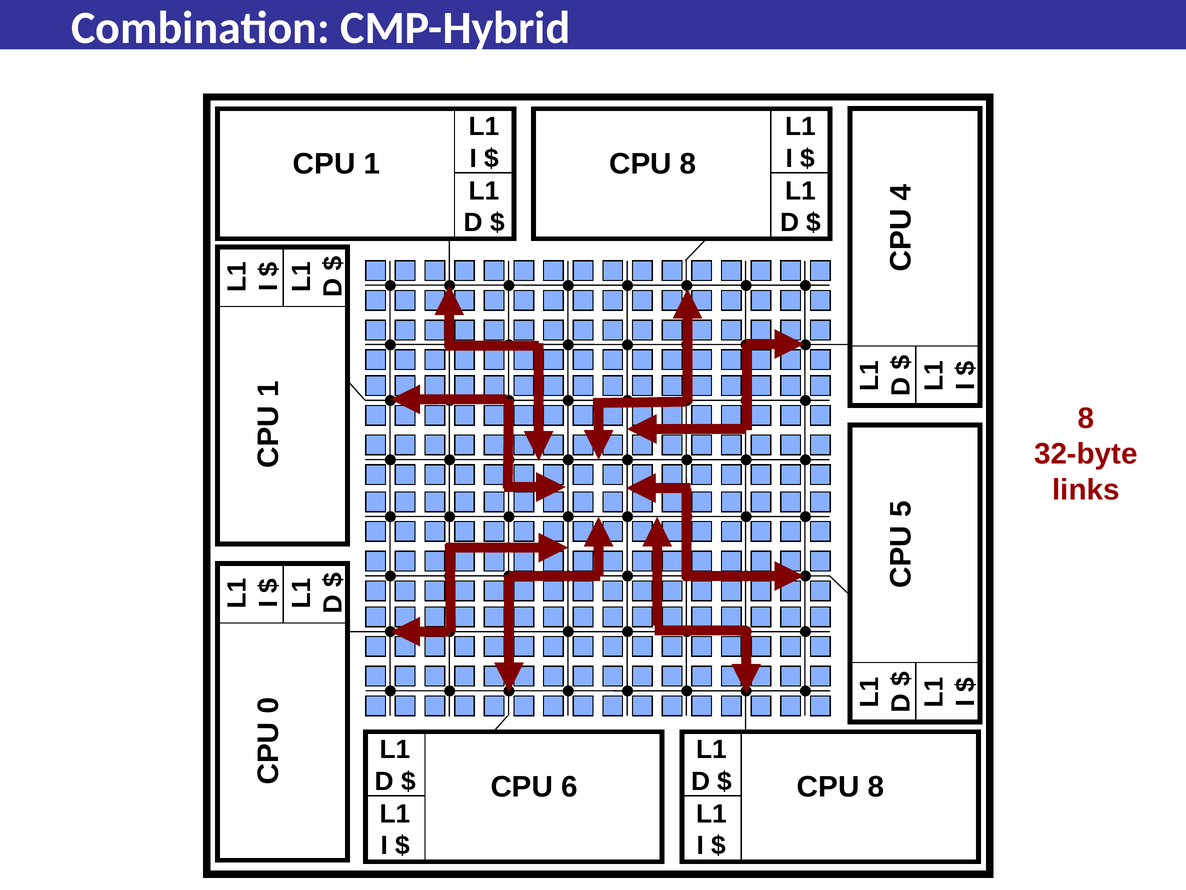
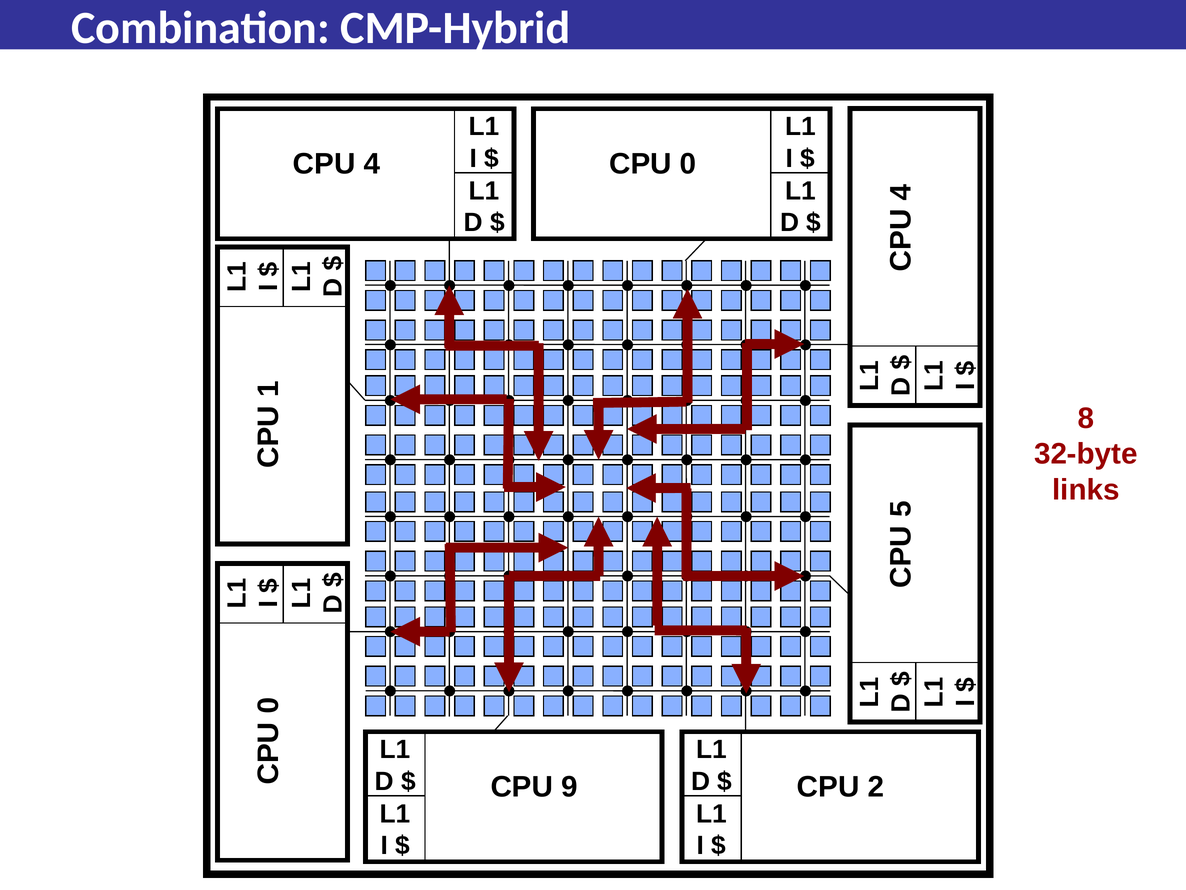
CPU 1: 1 -> 4 (372, 164)
8: 8 -> 0 (688, 164)
6: 6 -> 9 (569, 787)
8: 8 -> 2 (876, 787)
